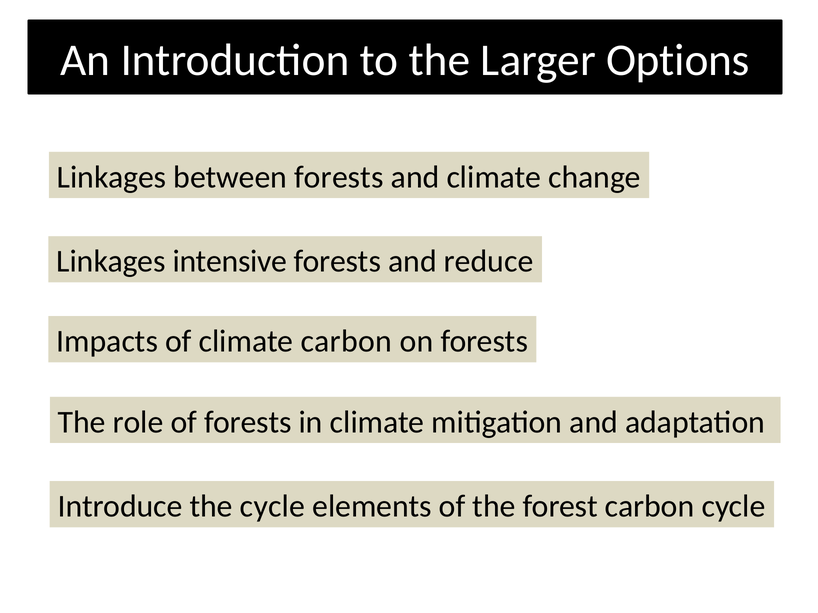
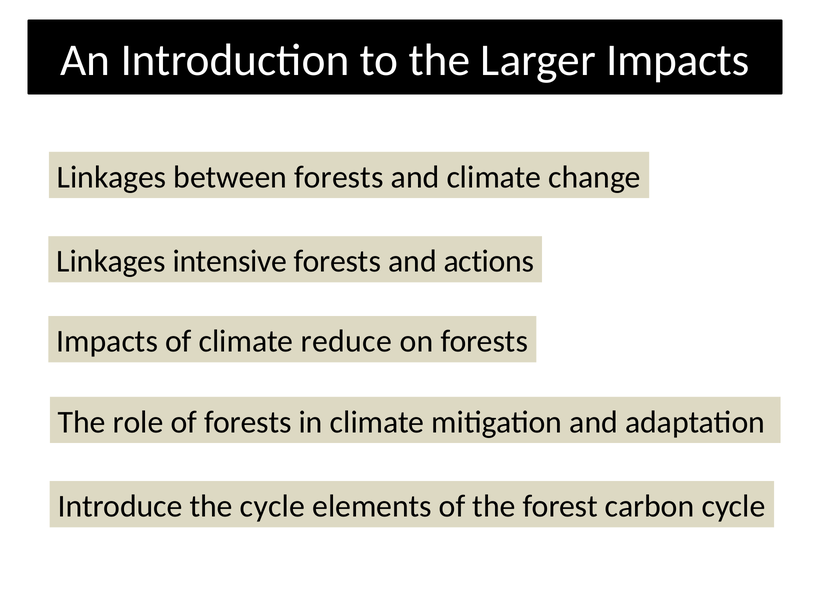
Larger Options: Options -> Impacts (678, 60)
reduce: reduce -> actions (489, 262)
climate carbon: carbon -> reduce (346, 342)
